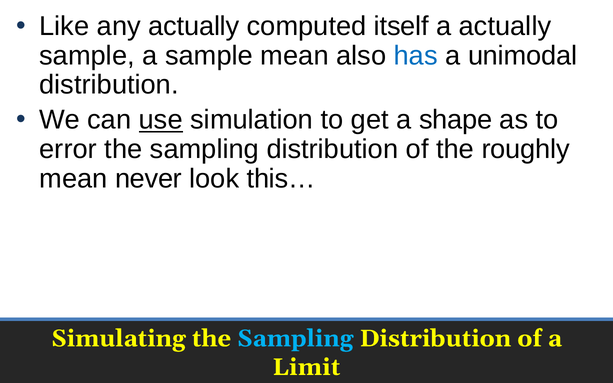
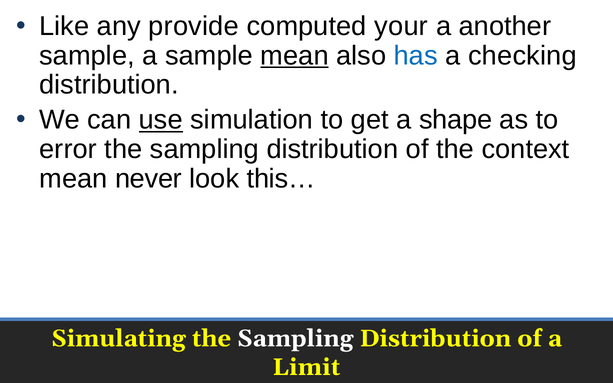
any actually: actually -> provide (194, 26)
itself: itself -> your (401, 26)
a actually: actually -> another (505, 26)
mean underline: none -> present (295, 56)
unimodal: unimodal -> checking (522, 56)
roughly: roughly -> context (526, 149)
Sampling colour: light blue -> white (295, 339)
